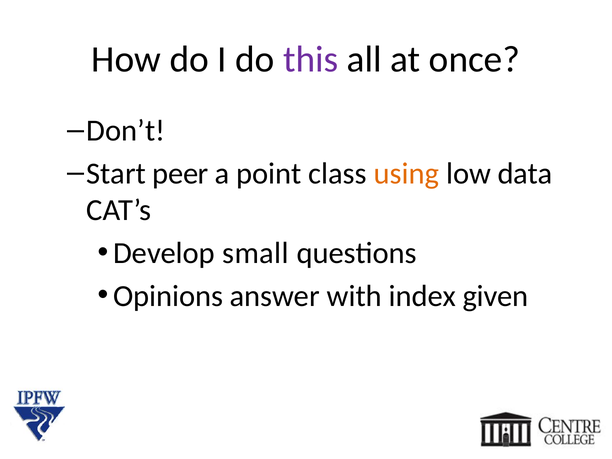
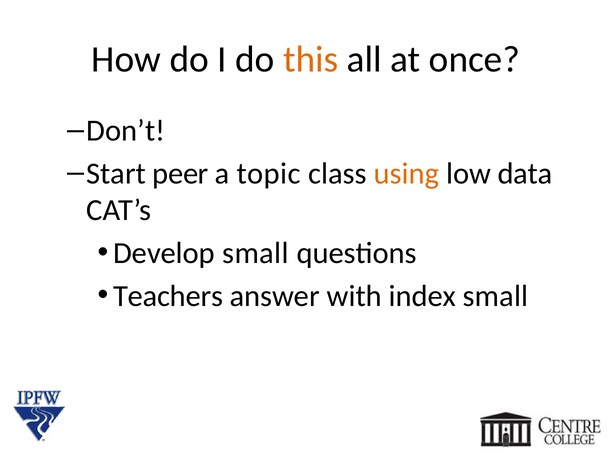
this colour: purple -> orange (311, 59)
point: point -> topic (269, 174)
Opinions: Opinions -> Teachers (168, 296)
index given: given -> small (495, 296)
